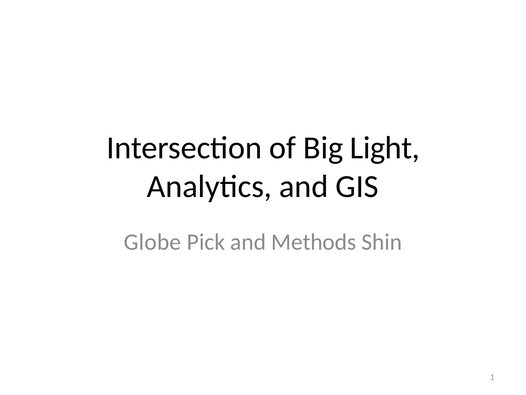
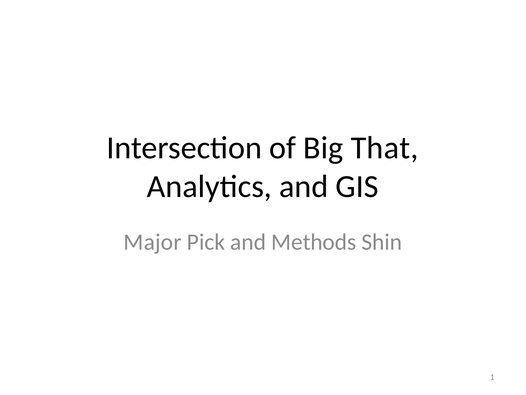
Light: Light -> That (385, 148)
Globe: Globe -> Major (153, 242)
